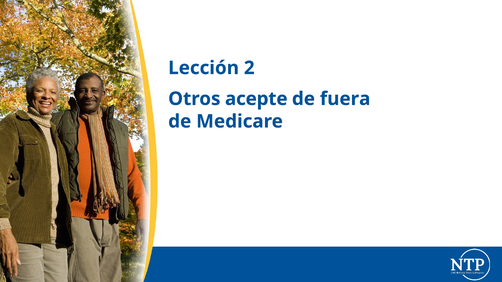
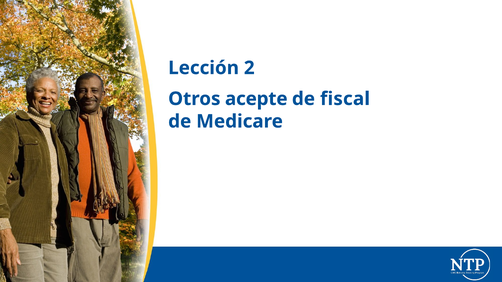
fuera: fuera -> fiscal (345, 99)
